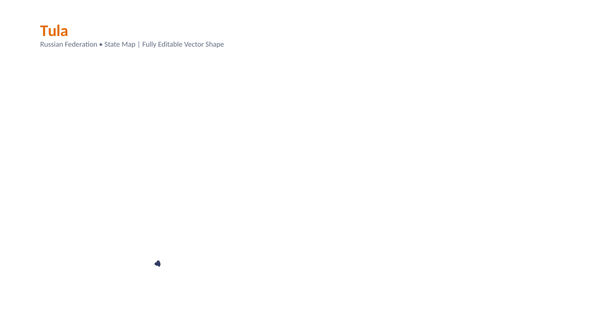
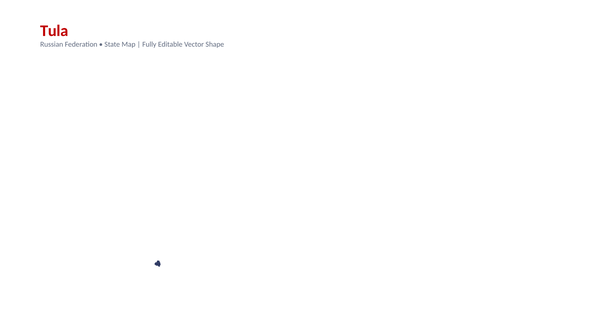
Tula colour: orange -> red (54, 31)
